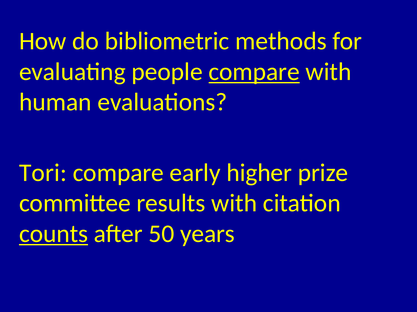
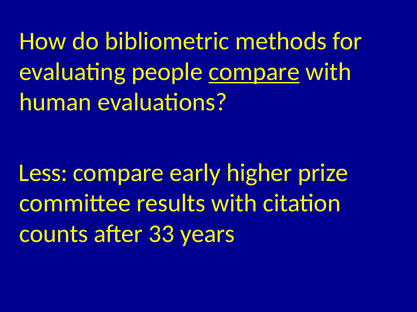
Tori: Tori -> Less (43, 173)
counts underline: present -> none (54, 234)
50: 50 -> 33 (161, 234)
